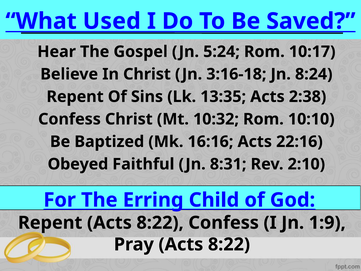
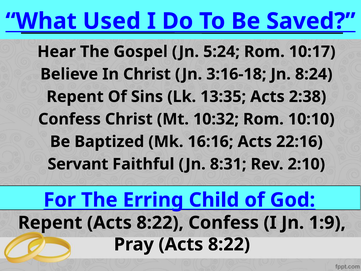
Obeyed: Obeyed -> Servant (78, 164)
